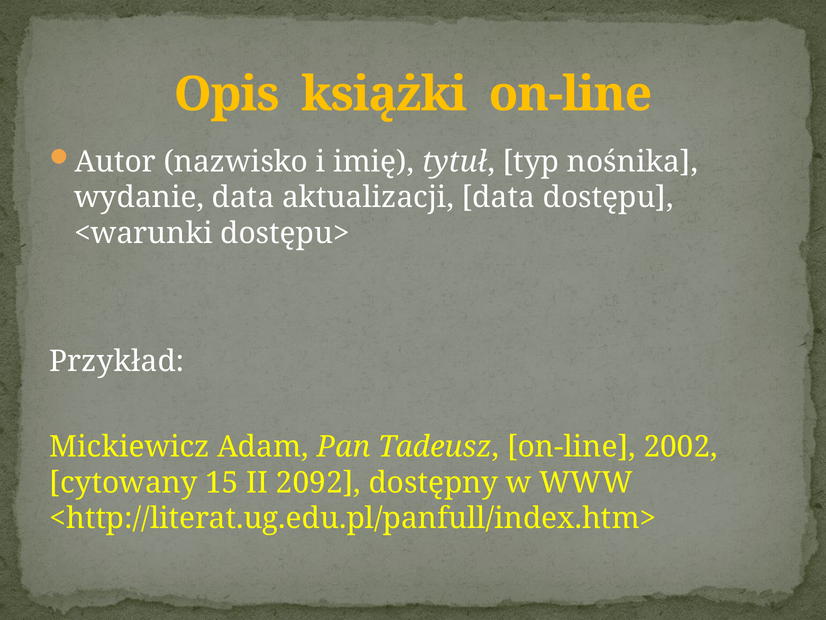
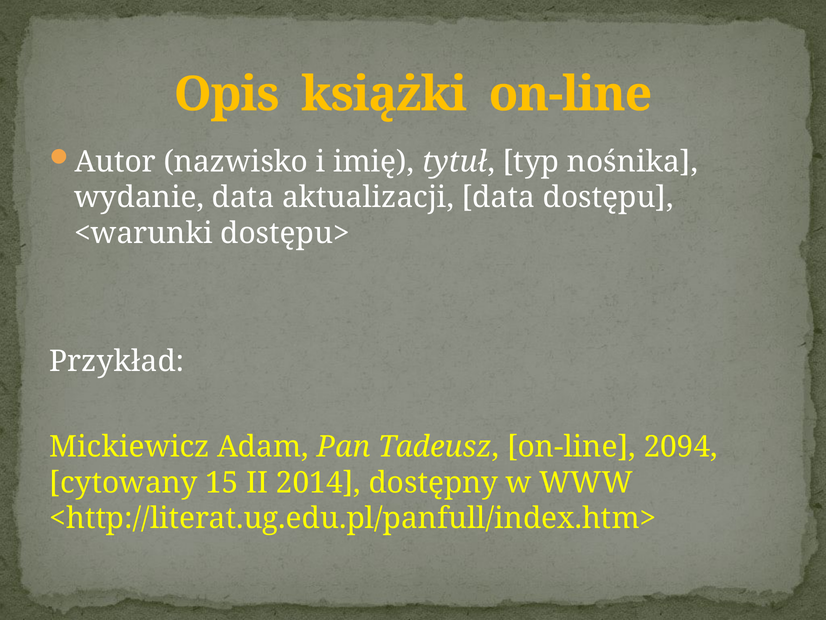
2002: 2002 -> 2094 (681, 447)
2092: 2092 -> 2014 (318, 482)
